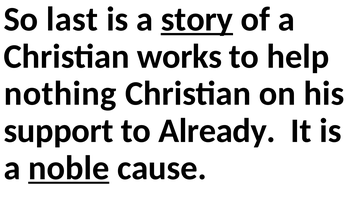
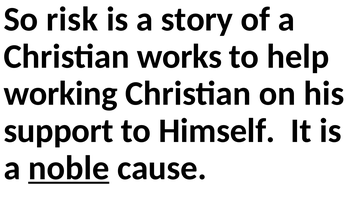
last: last -> risk (72, 19)
story underline: present -> none (197, 19)
nothing: nothing -> working (61, 94)
Already: Already -> Himself (217, 131)
